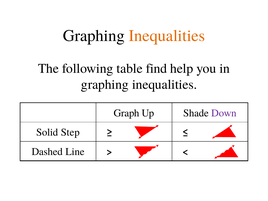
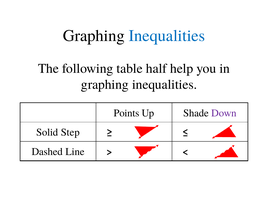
Inequalities colour: orange -> blue (167, 36)
find: find -> half (156, 68)
Graph: Graph -> Points (127, 113)
